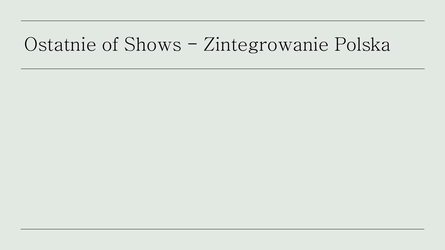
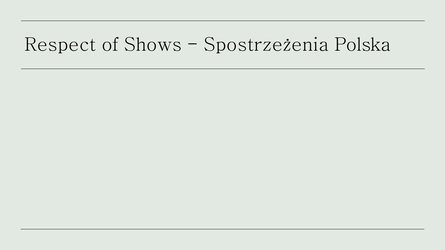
Ostatnie: Ostatnie -> Respect (60, 45)
Zintegrowanie: Zintegrowanie -> Spostrzeżenia (266, 45)
